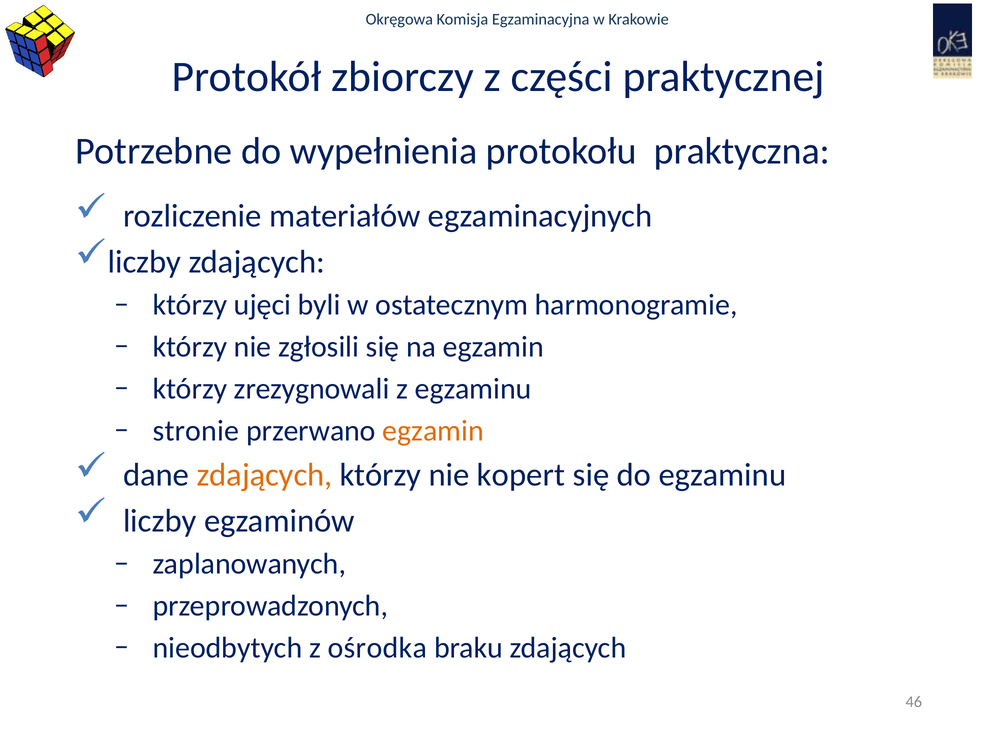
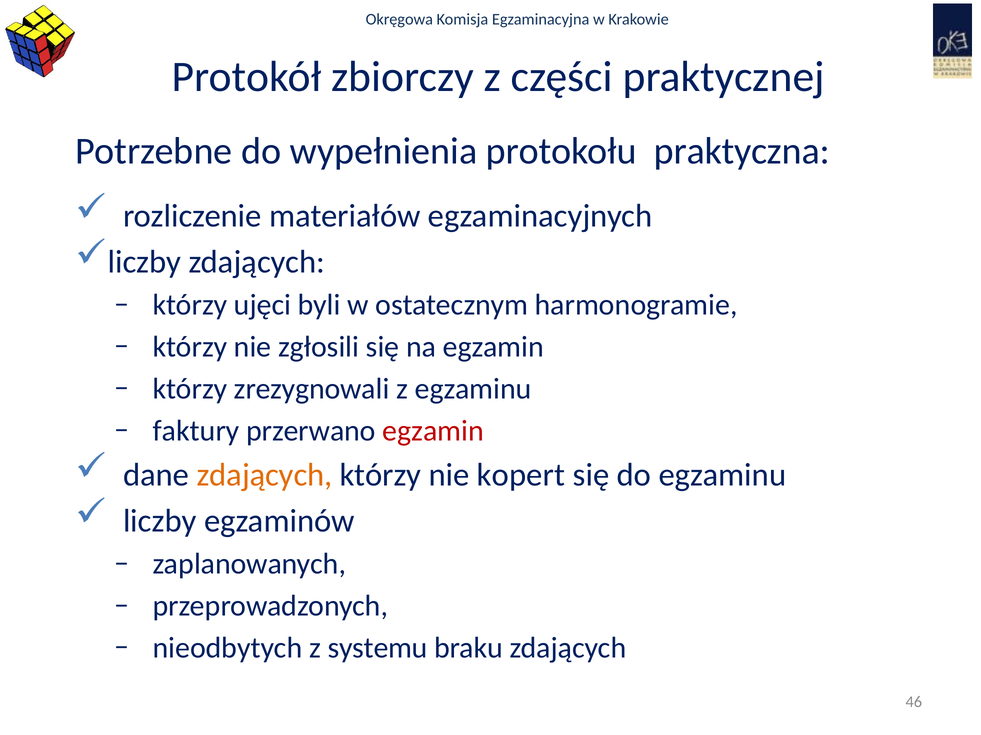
stronie: stronie -> faktury (196, 431)
egzamin colour: orange -> red (433, 431)
ośrodka: ośrodka -> systemu (378, 649)
